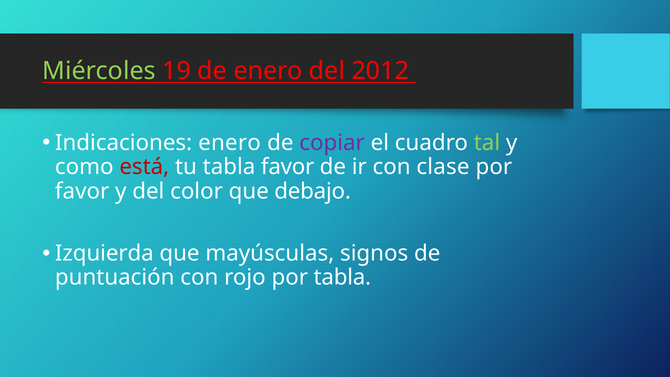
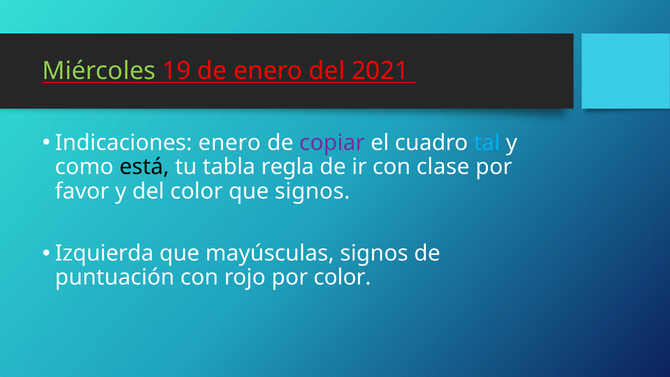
2012: 2012 -> 2021 (380, 71)
tal colour: light green -> light blue (487, 143)
está colour: red -> black (144, 167)
tabla favor: favor -> regla (288, 167)
que debajo: debajo -> signos (312, 191)
por tabla: tabla -> color (342, 278)
